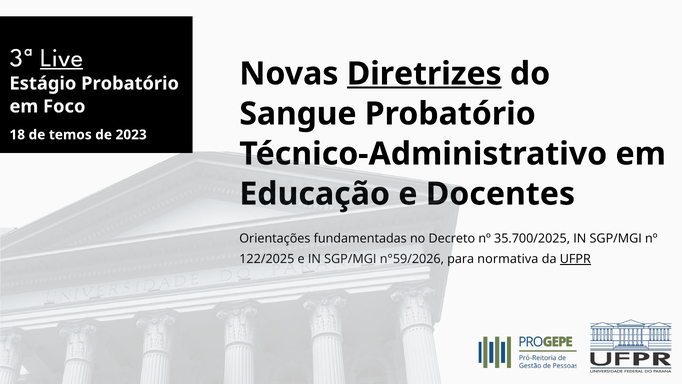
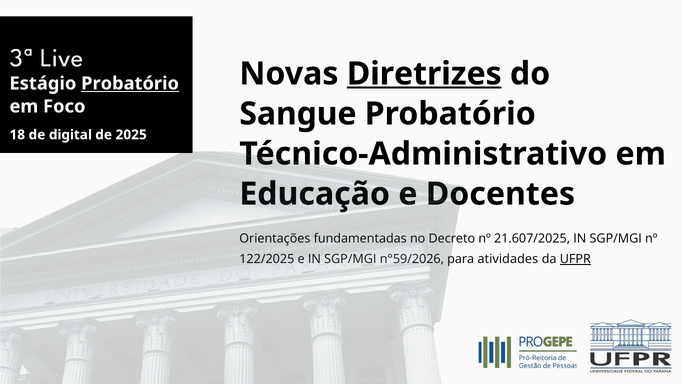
Live underline: present -> none (62, 58)
Probatório underline: none -> present (130, 83)
temos: temos -> digital (70, 135)
2023: 2023 -> 2025 (131, 135)
35.700/2025: 35.700/2025 -> 21.607/2025 (532, 238)
normativa: normativa -> atividades (508, 259)
